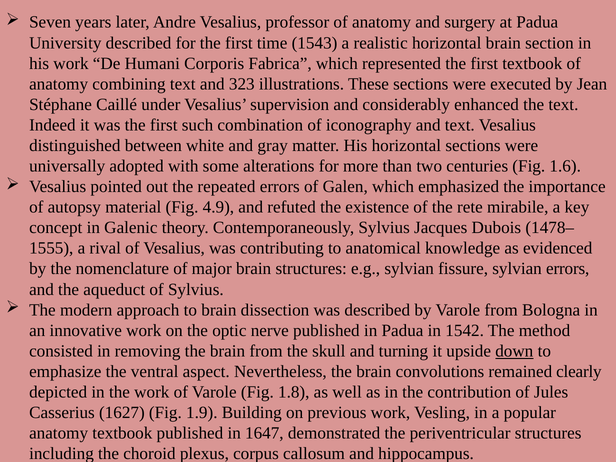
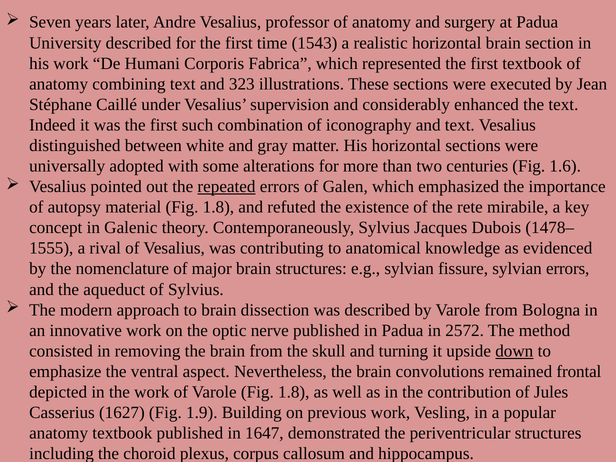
repeated underline: none -> present (226, 187)
material Fig 4.9: 4.9 -> 1.8 (218, 207)
1542: 1542 -> 2572 (465, 330)
clearly: clearly -> frontal (579, 372)
